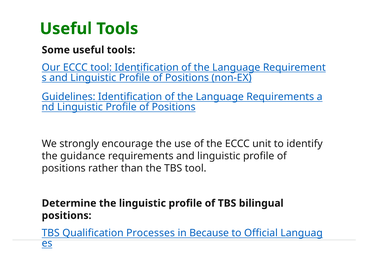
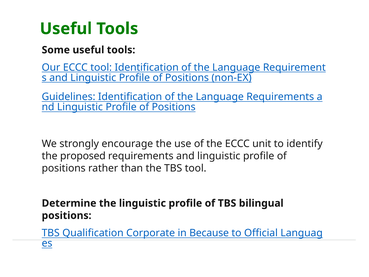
guidance: guidance -> proposed (83, 156)
Processes: Processes -> Corporate (151, 233)
